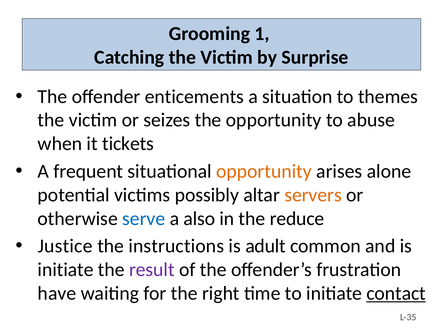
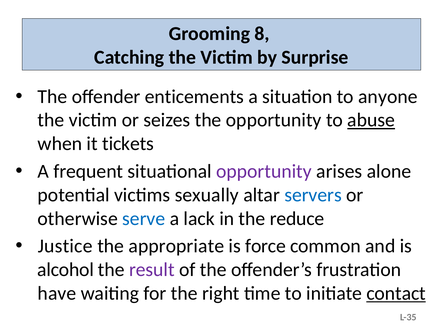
1: 1 -> 8 (262, 34)
themes: themes -> anyone (388, 97)
abuse underline: none -> present (371, 120)
opportunity colour: orange -> purple (264, 171)
possibly: possibly -> sexually (207, 195)
servers colour: orange -> blue (313, 195)
also: also -> lack (199, 219)
instructions: instructions -> appropriate (176, 246)
adult: adult -> force (266, 246)
initiate: initiate -> alcohol (66, 270)
